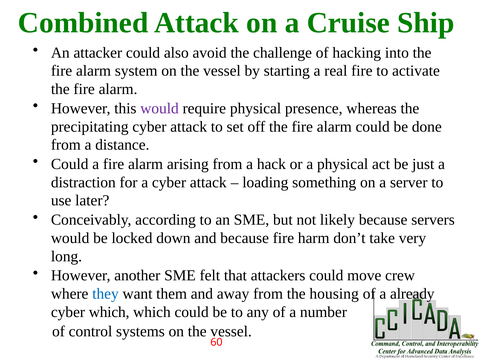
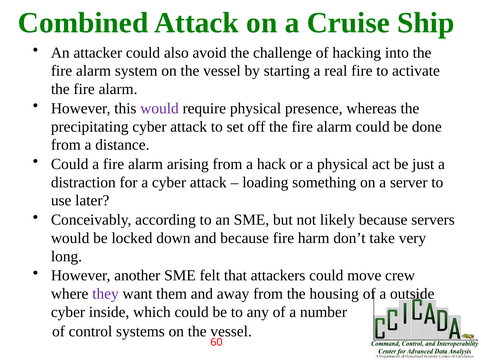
they colour: blue -> purple (105, 294)
already: already -> outside (412, 294)
cyber which: which -> inside (109, 312)
